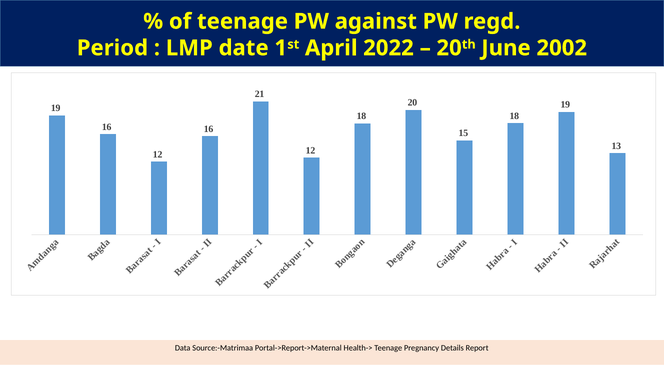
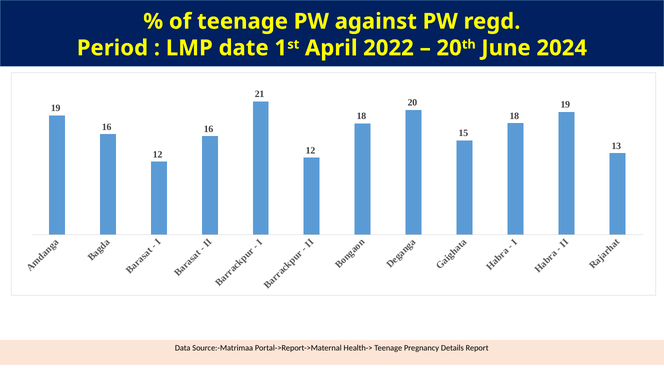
2002: 2002 -> 2024 (562, 48)
